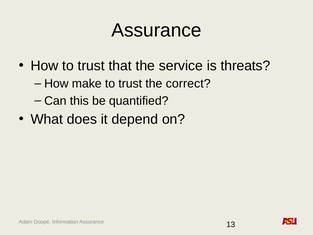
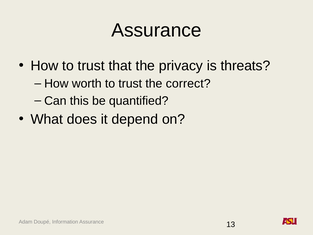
service: service -> privacy (181, 66)
make: make -> worth (87, 84)
